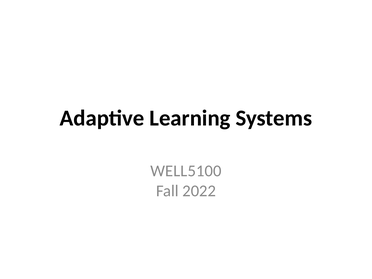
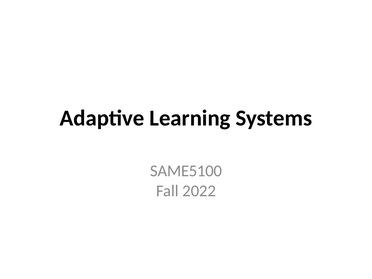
WELL5100: WELL5100 -> SAME5100 (186, 171)
